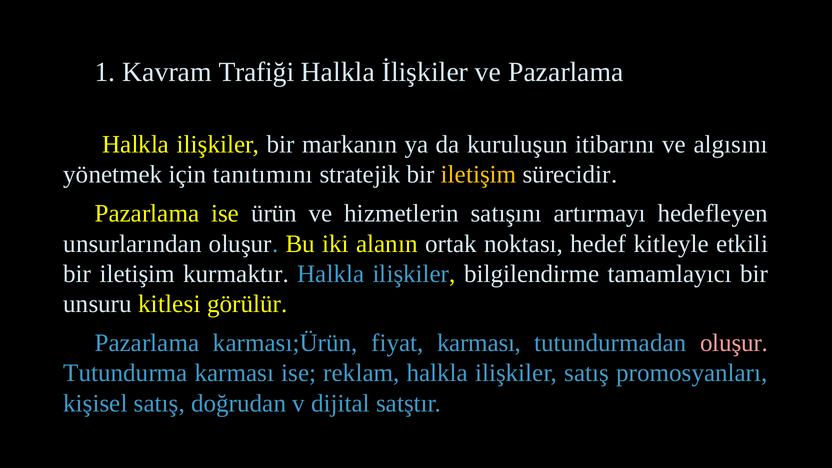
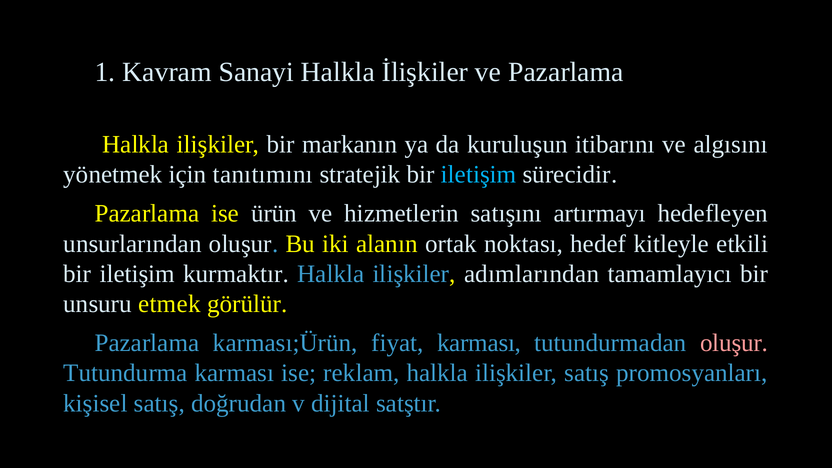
Trafiği: Trafiği -> Sanayi (256, 72)
iletişim colour: yellow -> light blue (479, 175)
bilgilendirme: bilgilendirme -> adımlarından (532, 274)
kitlesi: kitlesi -> etmek (169, 304)
